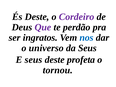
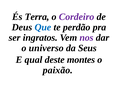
És Deste: Deste -> Terra (37, 17)
Que colour: purple -> blue (43, 27)
nos colour: blue -> purple (86, 38)
E seus: seus -> qual (33, 60)
profeta: profeta -> montes (81, 60)
tornou: tornou -> paixão (58, 70)
